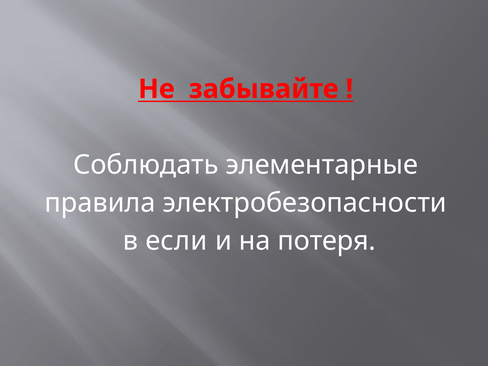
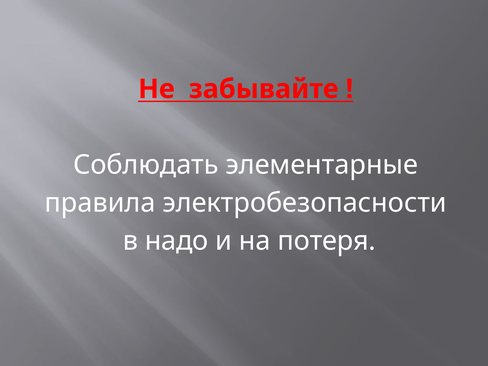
если: если -> надо (177, 241)
